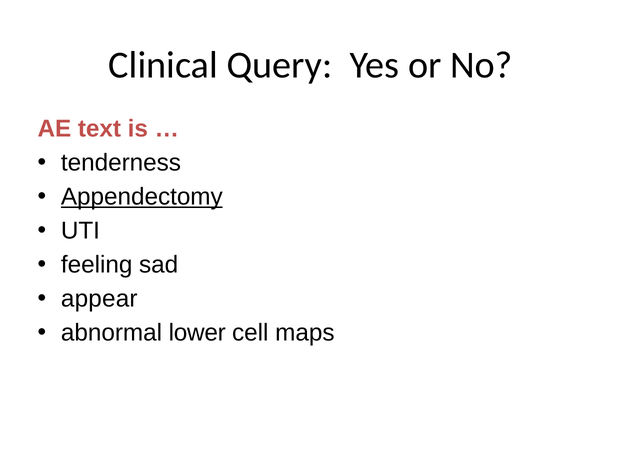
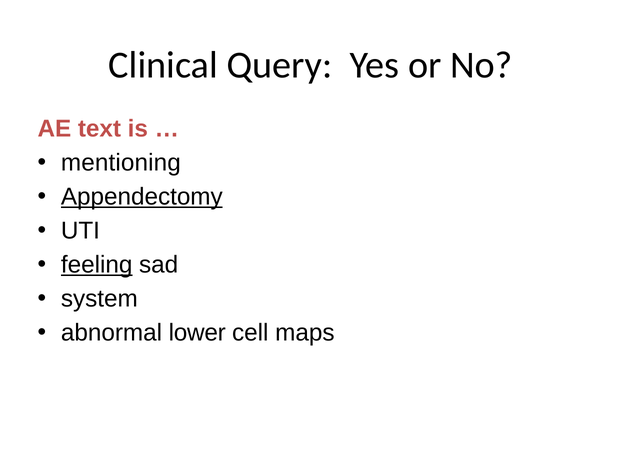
tenderness: tenderness -> mentioning (121, 163)
feeling underline: none -> present (97, 265)
appear: appear -> system (99, 299)
